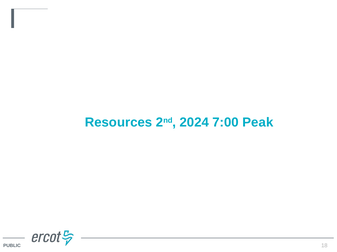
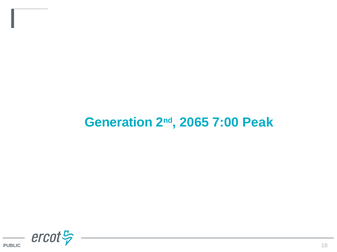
Resources: Resources -> Generation (119, 123)
2024: 2024 -> 2065 (194, 123)
